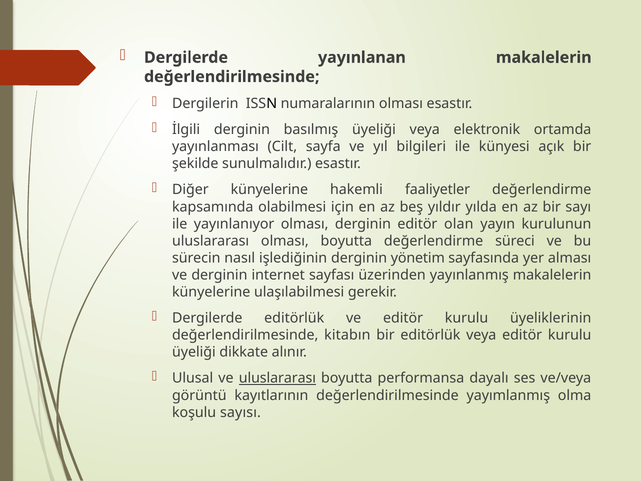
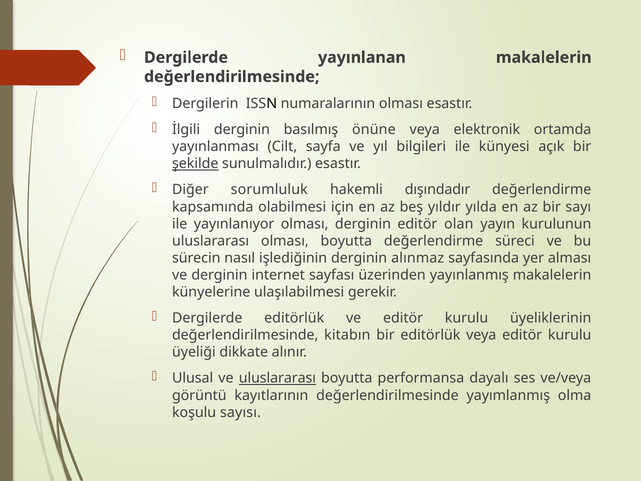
basılmış üyeliği: üyeliği -> önüne (374, 130)
şekilde underline: none -> present (195, 164)
Diğer künyelerine: künyelerine -> sorumluluk (269, 190)
faaliyetler: faaliyetler -> dışındadır (438, 190)
yönetim: yönetim -> alınmaz (418, 258)
